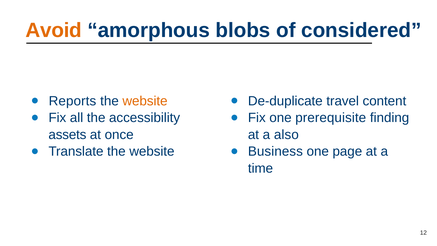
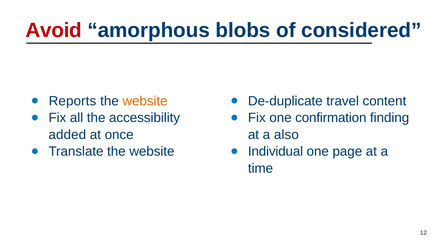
Avoid colour: orange -> red (54, 30)
prerequisite: prerequisite -> confirmation (331, 118)
assets: assets -> added (67, 135)
Business: Business -> Individual (276, 151)
